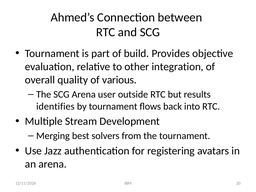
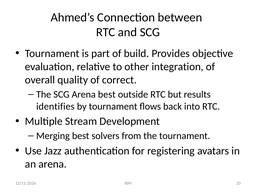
various: various -> correct (119, 80)
Arena user: user -> best (107, 94)
